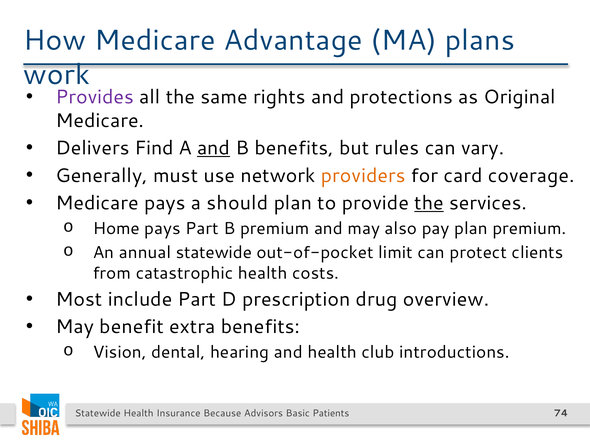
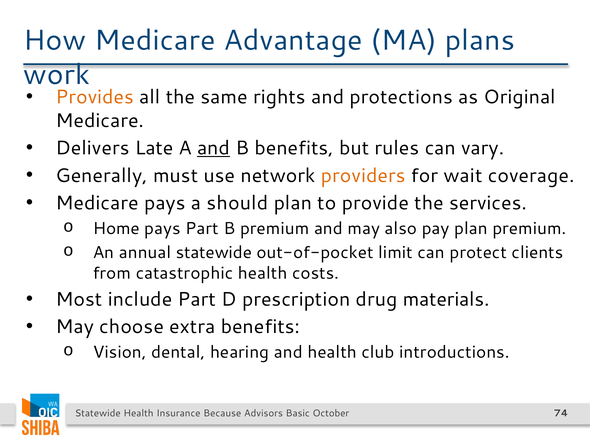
Provides colour: purple -> orange (95, 97)
Find: Find -> Late (154, 148)
card: card -> wait (463, 176)
the underline: present -> none (429, 203)
overview: overview -> materials (446, 300)
benefit: benefit -> choose (132, 327)
Patients: Patients -> October (331, 414)
